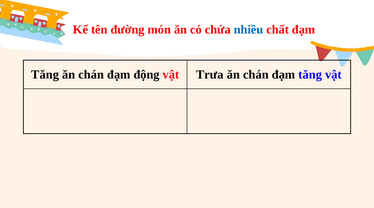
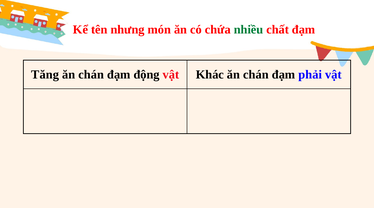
đường: đường -> nhưng (128, 30)
nhiều colour: blue -> green (249, 30)
Trưa: Trưa -> Khác (210, 74)
tăng: tăng -> phải (310, 74)
